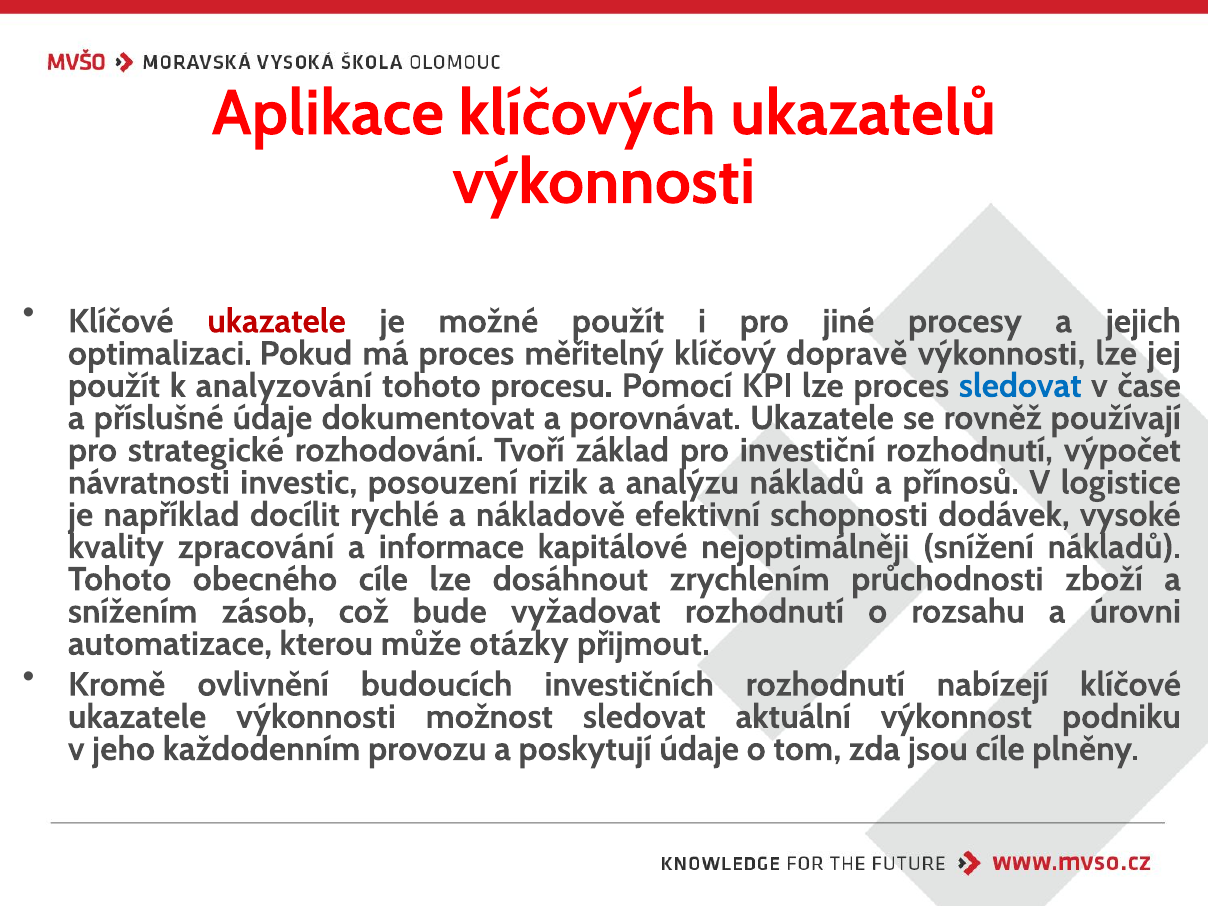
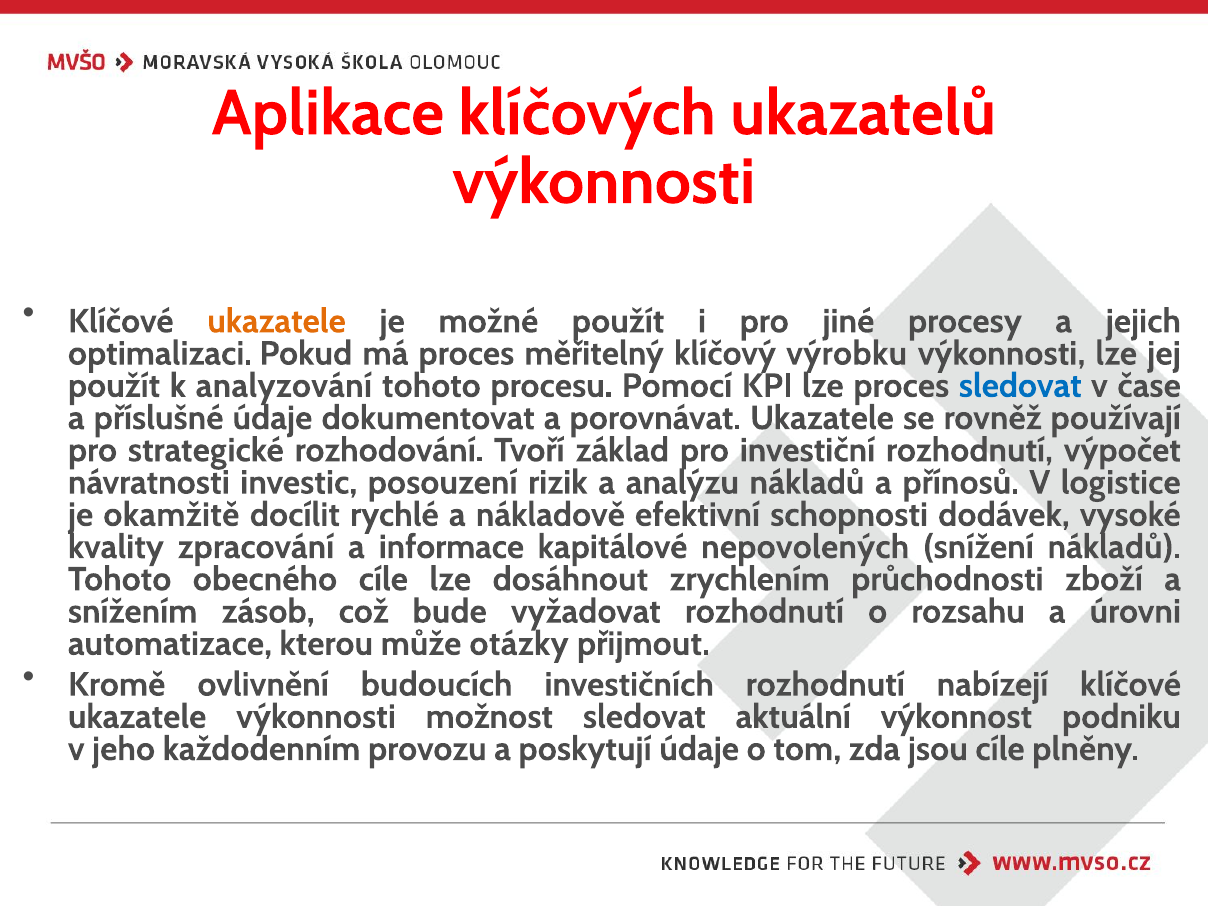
ukazatele colour: red -> orange (277, 321)
dopravě: dopravě -> výrobku (847, 354)
například: například -> okamžitě (171, 515)
nejoptimálněji: nejoptimálněji -> nepovolených (805, 547)
